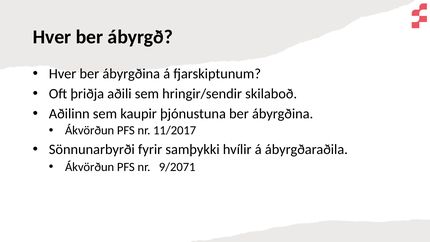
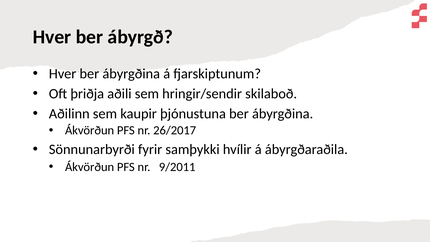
11/2017: 11/2017 -> 26/2017 (175, 130)
9/2071: 9/2071 -> 9/2011 (177, 167)
